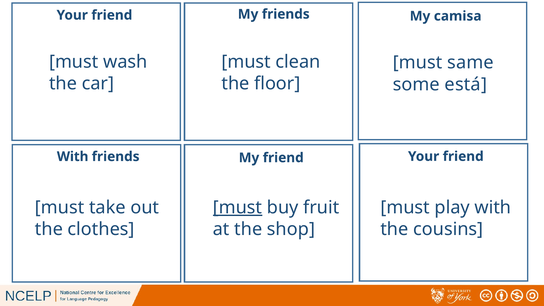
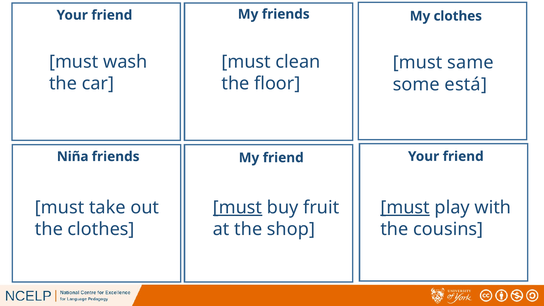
My camisa: camisa -> clothes (458, 16)
With: With -> Niña (73, 157)
must underline: none -> present (405, 208)
